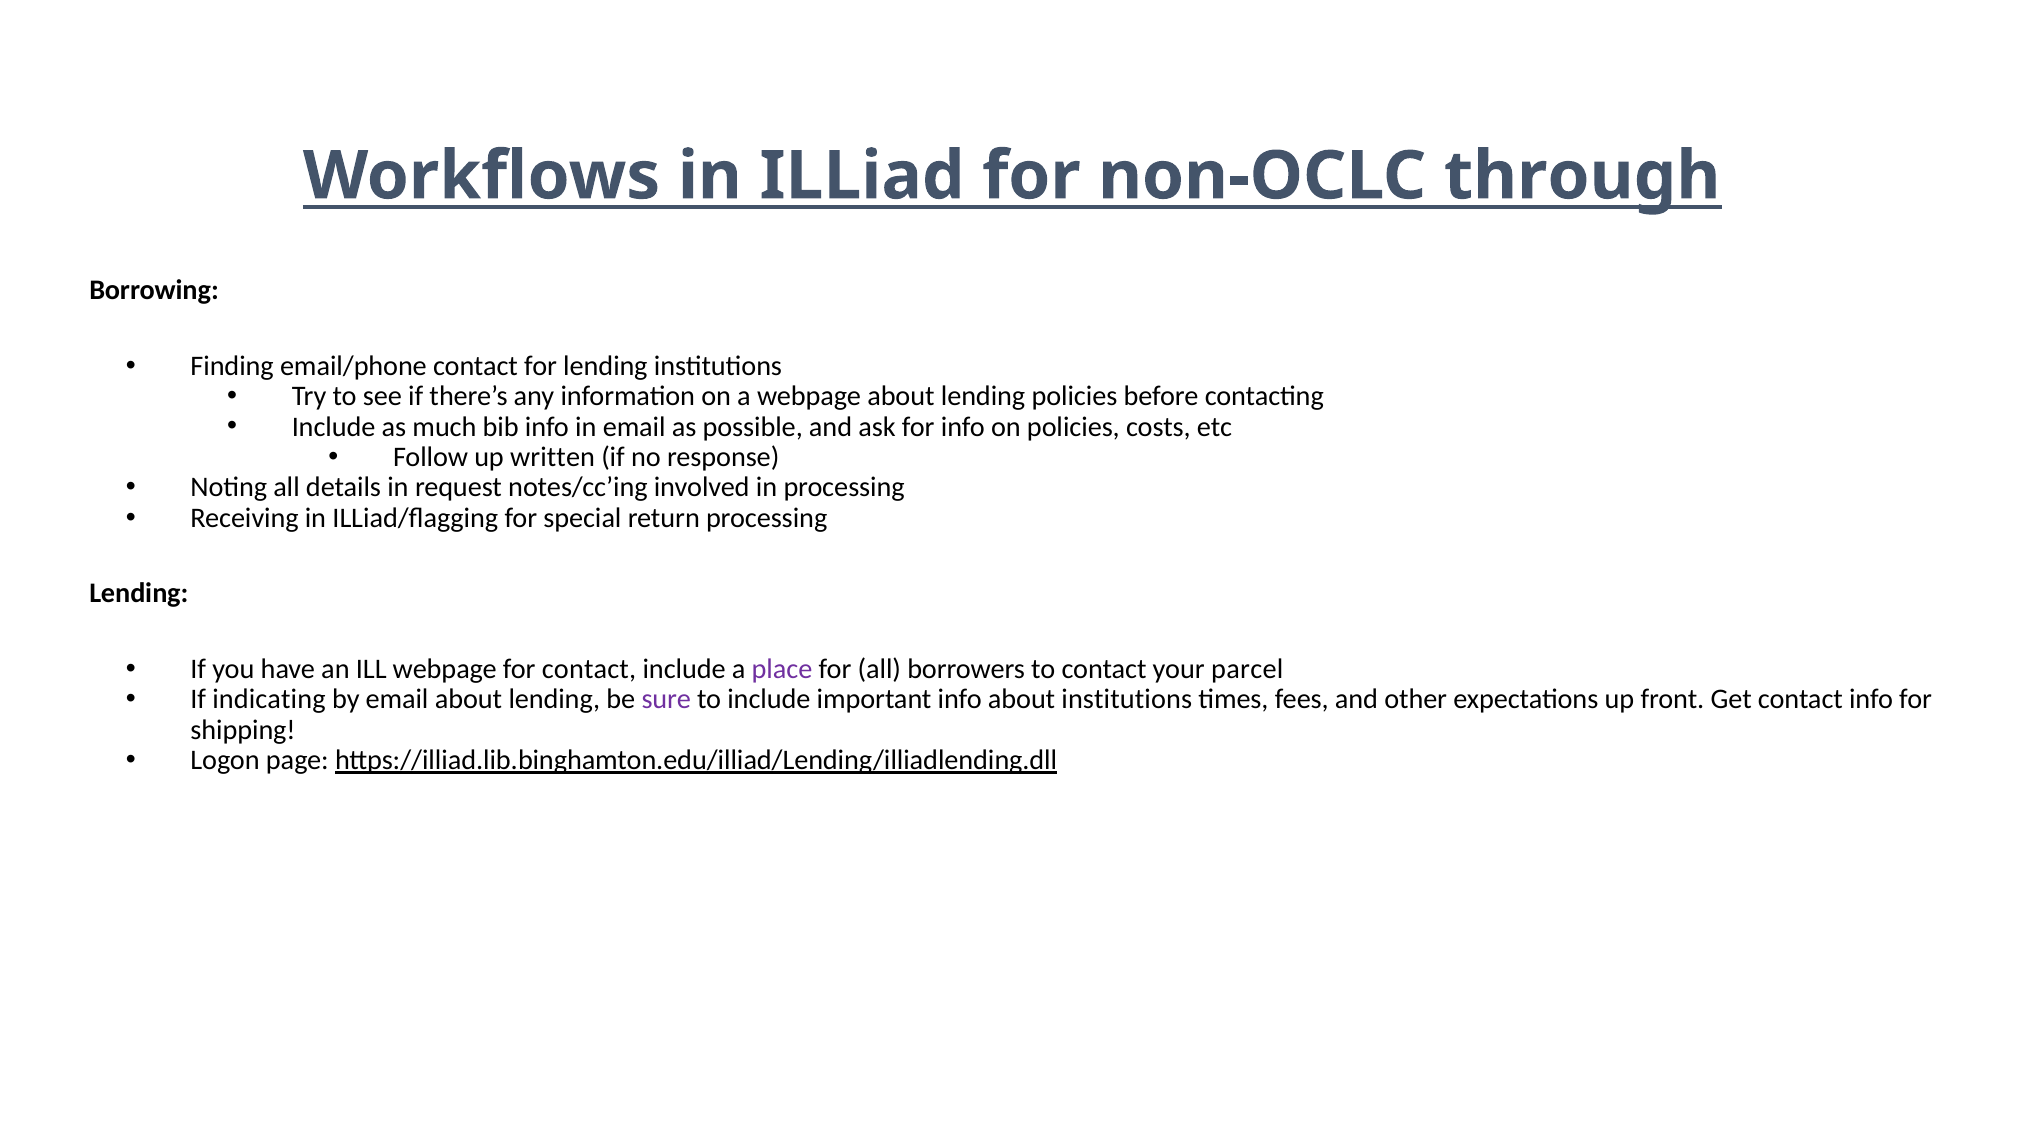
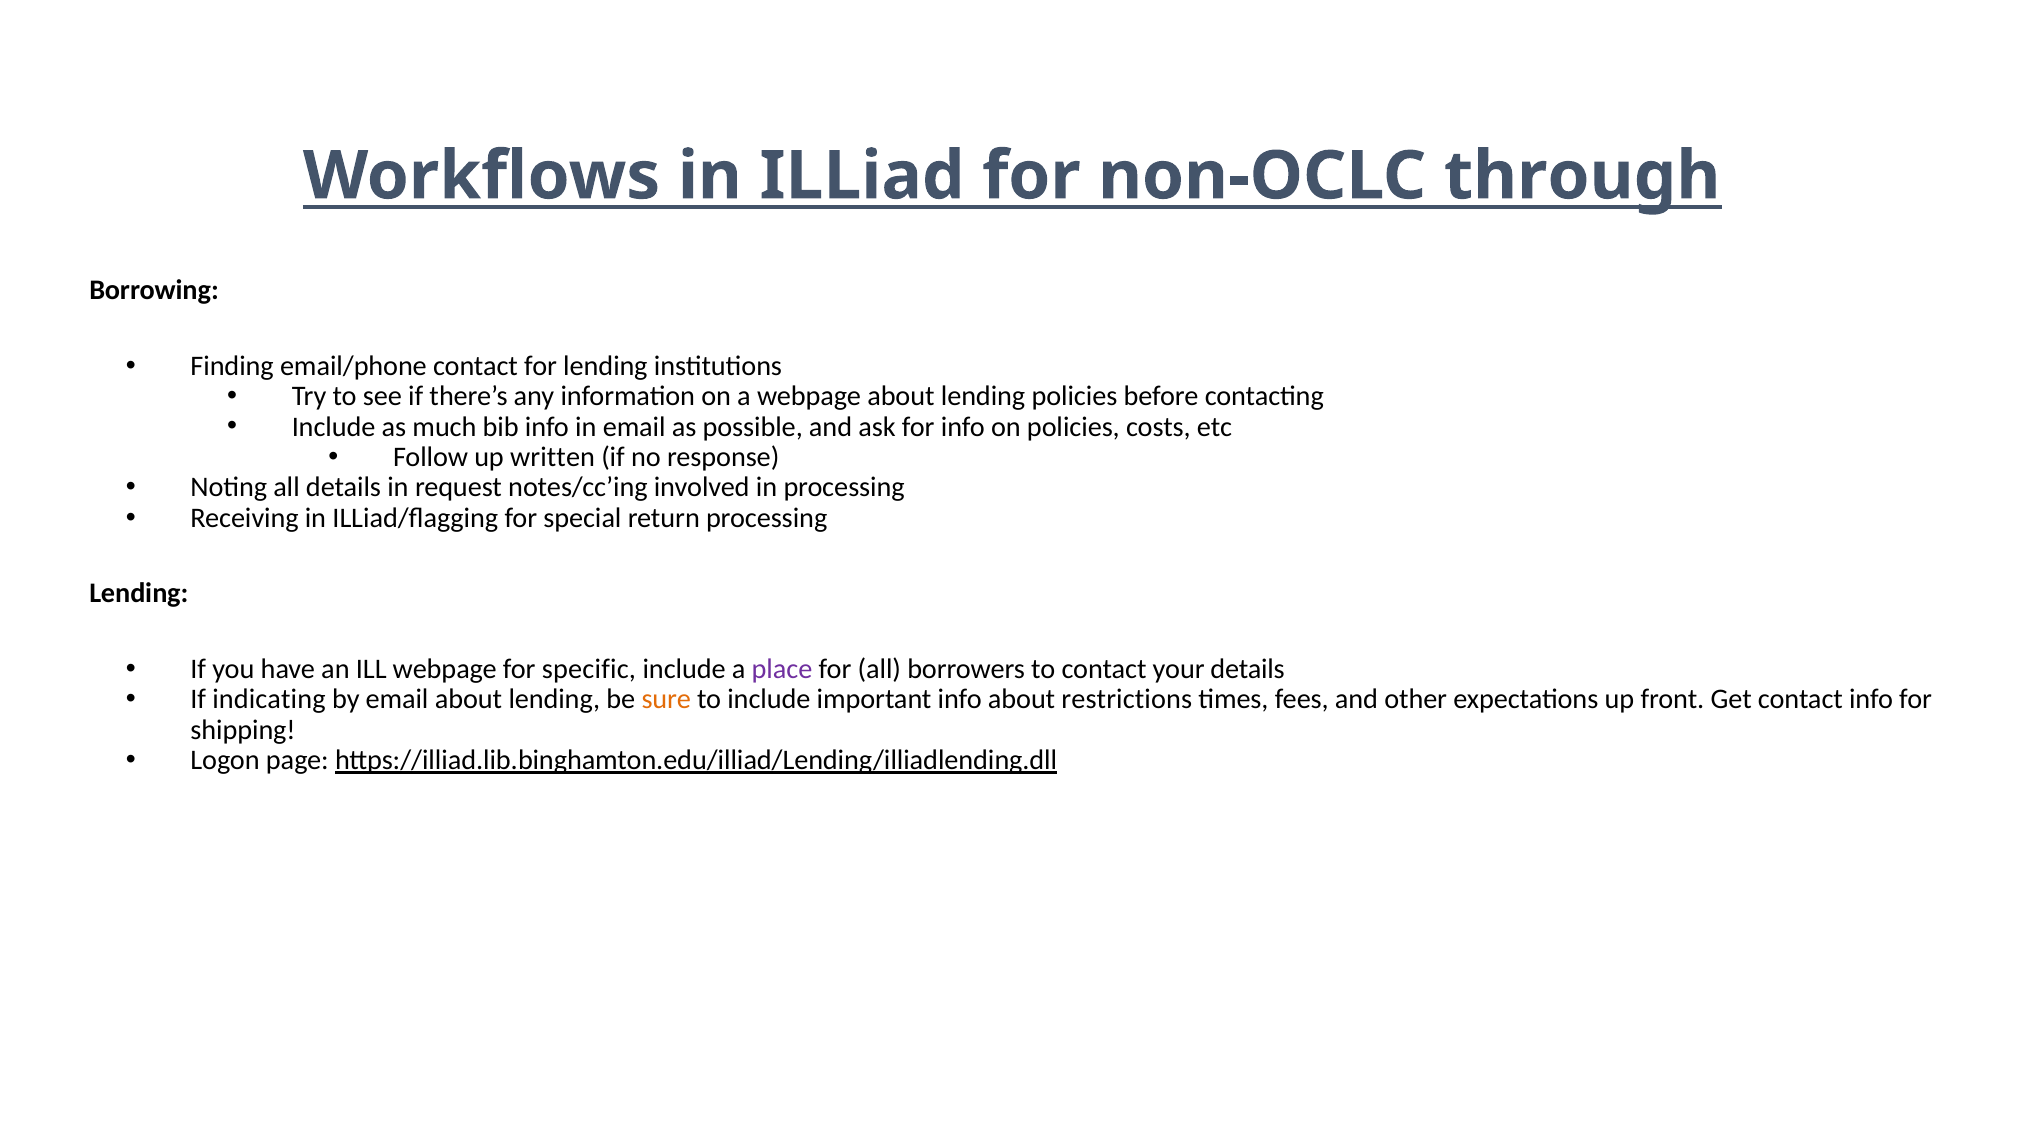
for contact: contact -> specific (589, 669)
your parcel: parcel -> details (1248, 669)
sure colour: purple -> orange (666, 699)
about institutions: institutions -> restrictions (1127, 699)
